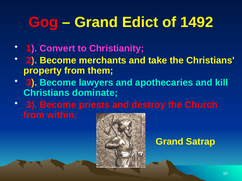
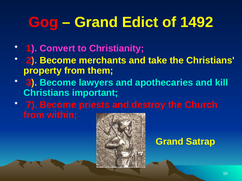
dominate: dominate -> important (95, 93)
3: 3 -> 7 (32, 105)
